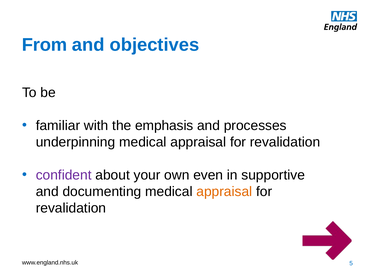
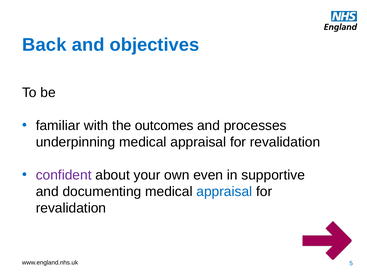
From: From -> Back (44, 45)
emphasis: emphasis -> outcomes (164, 126)
appraisal colour: orange -> blue (224, 192)
